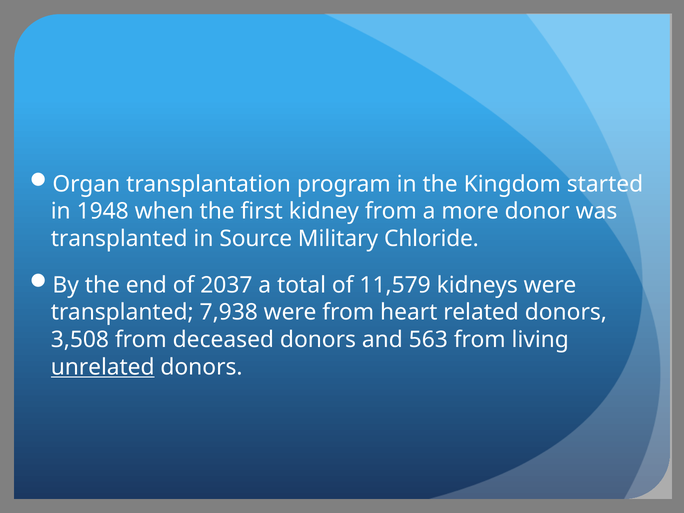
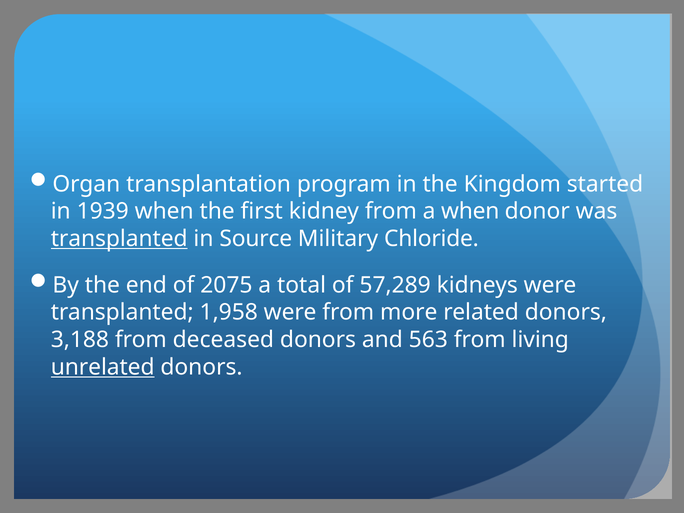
1948: 1948 -> 1939 (103, 211)
a more: more -> when (470, 211)
transplanted underline: none -> present (119, 239)
2037: 2037 -> 2075 (226, 285)
11,579: 11,579 -> 57,289 (395, 285)
7,938: 7,938 -> 1,958 (229, 312)
heart: heart -> more (409, 312)
3,508: 3,508 -> 3,188 (80, 340)
